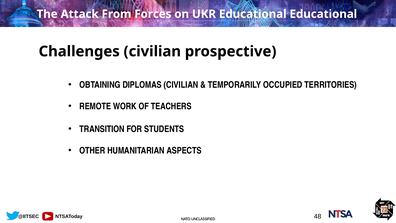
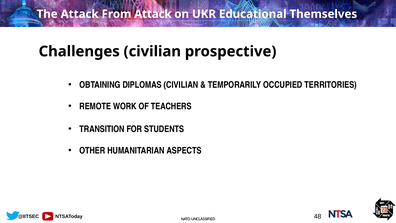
From Forces: Forces -> Attack (153, 14)
Educational Educational: Educational -> Themselves (323, 14)
